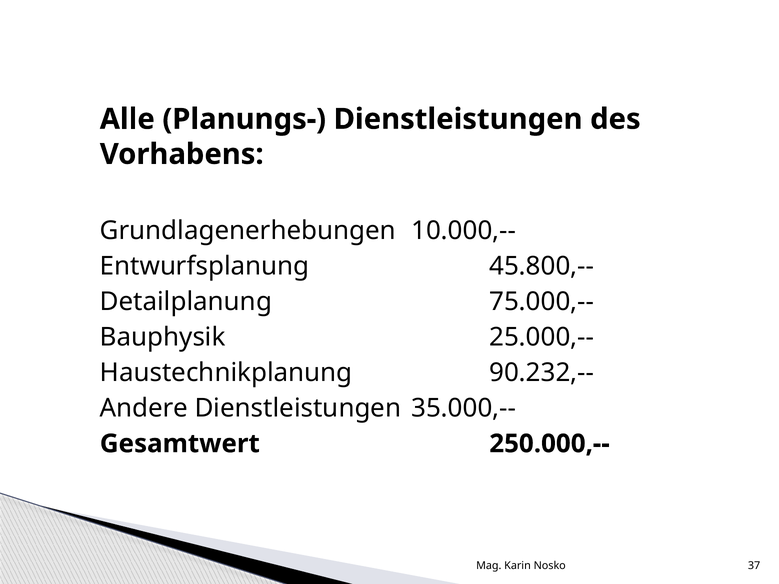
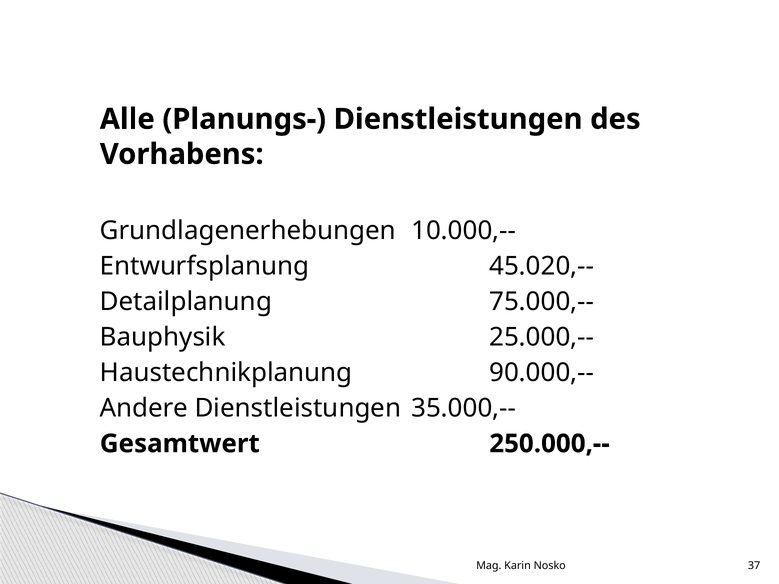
45.800,--: 45.800,-- -> 45.020,-- (542, 266)
90.232,--: 90.232,-- -> 90.000,-- (542, 373)
